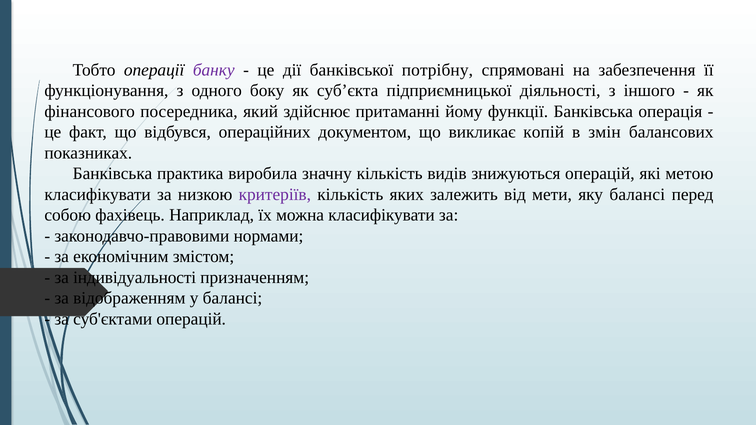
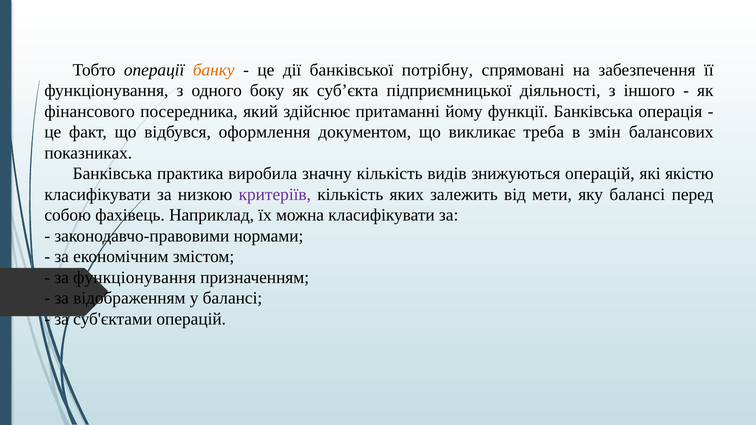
банку colour: purple -> orange (214, 70)
операційних: операційних -> оформлення (265, 132)
копій: копій -> треба (544, 132)
метою: метою -> якістю (689, 174)
за індивідуальності: індивідуальності -> функціонування (135, 278)
